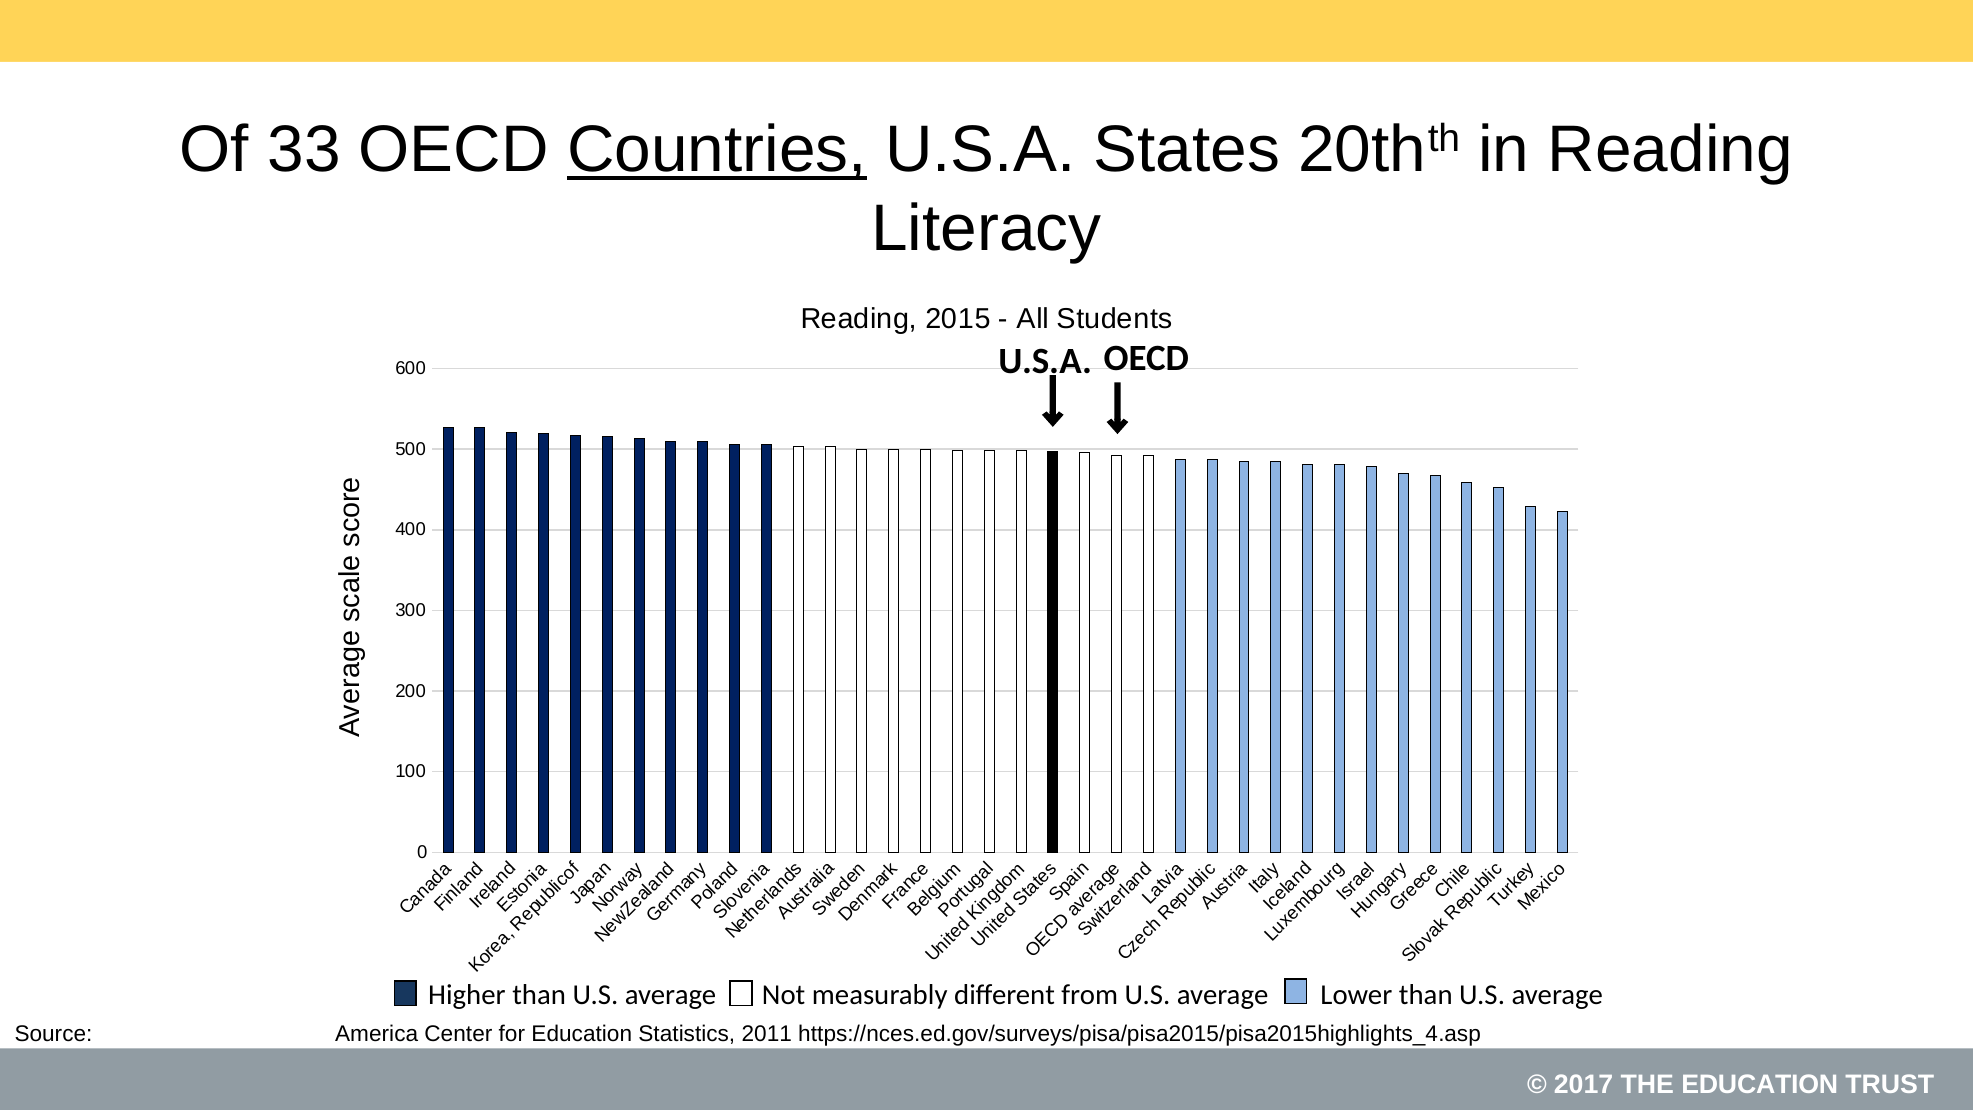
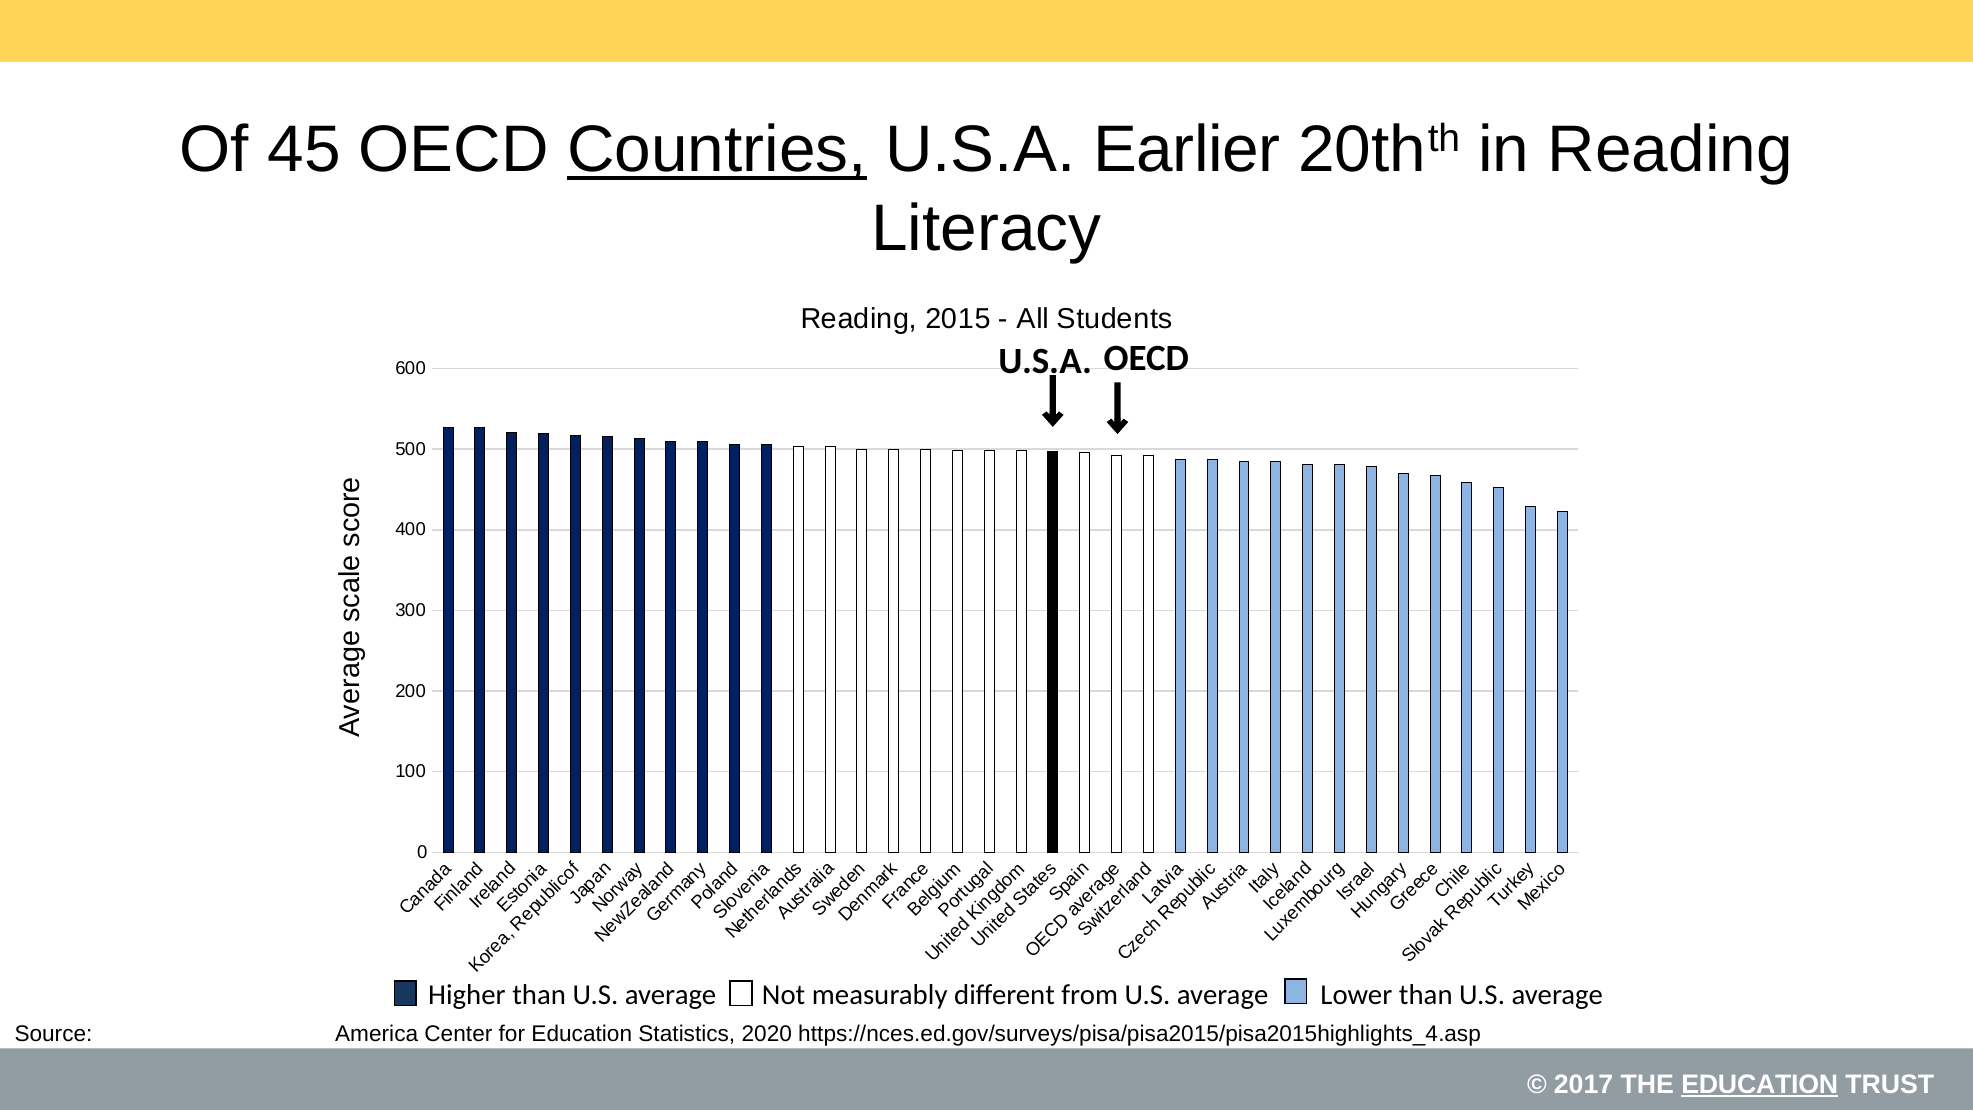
33: 33 -> 45 (304, 150)
States: States -> Earlier (1187, 150)
2011: 2011 -> 2020 (767, 1034)
EDUCATION underline: none -> present (1760, 1084)
